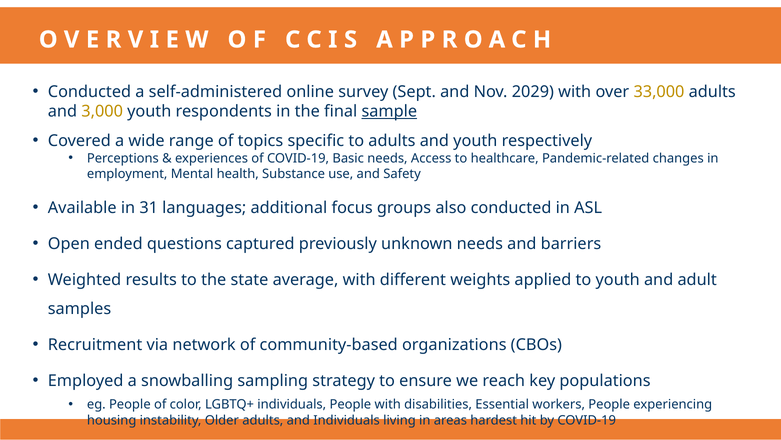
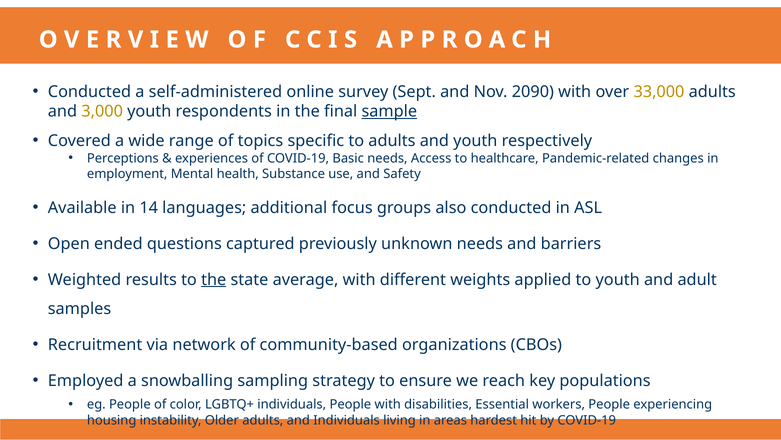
2029: 2029 -> 2090 (533, 92)
31: 31 -> 14 (149, 208)
the underline: none -> present (214, 279)
